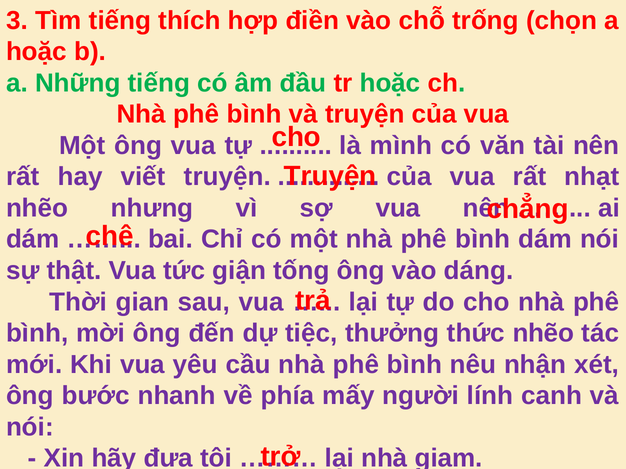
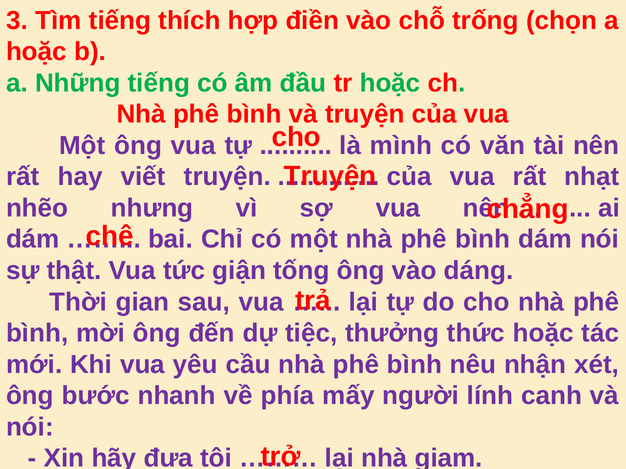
thức nhẽo: nhẽo -> hoặc (543, 334)
